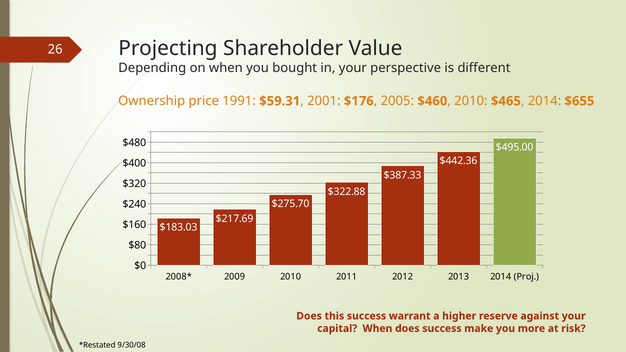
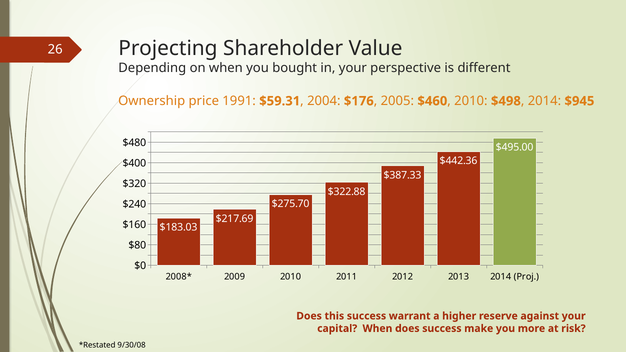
2001: 2001 -> 2004 (324, 101)
$465: $465 -> $498 (506, 101)
$655: $655 -> $945 (579, 101)
